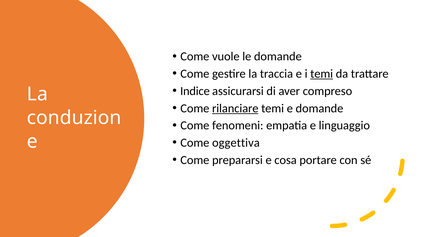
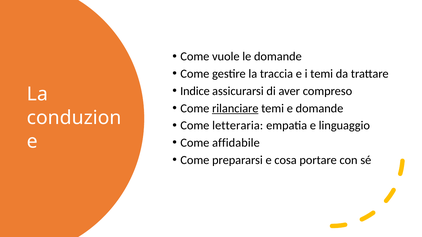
temi underline: present -> none (322, 74)
fenomeni: fenomeni -> letteraria (238, 126)
oggettiva: oggettiva -> affidabile (236, 143)
